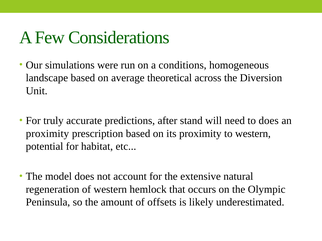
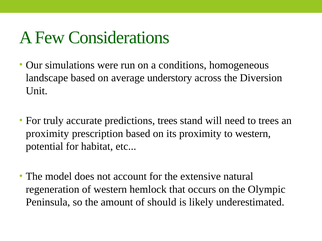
theoretical: theoretical -> understory (170, 78)
predictions after: after -> trees (168, 121)
to does: does -> trees (269, 121)
offsets: offsets -> should (162, 203)
